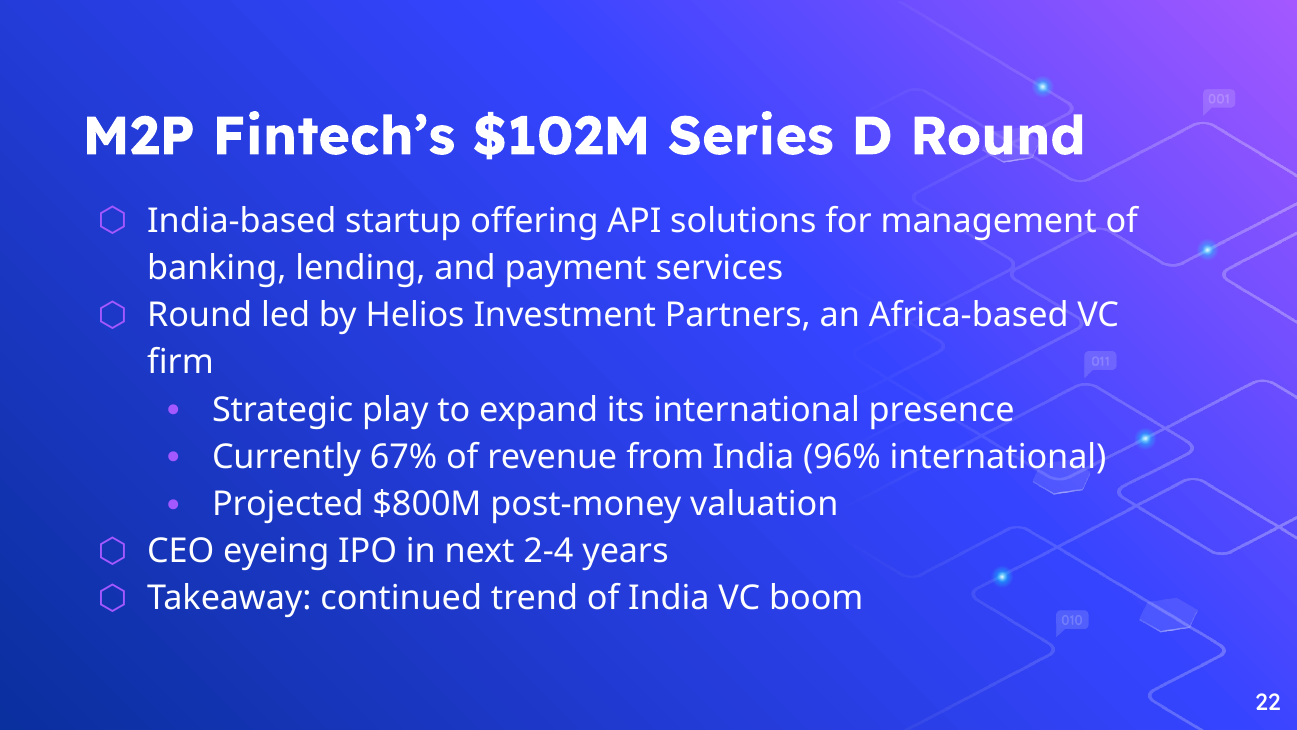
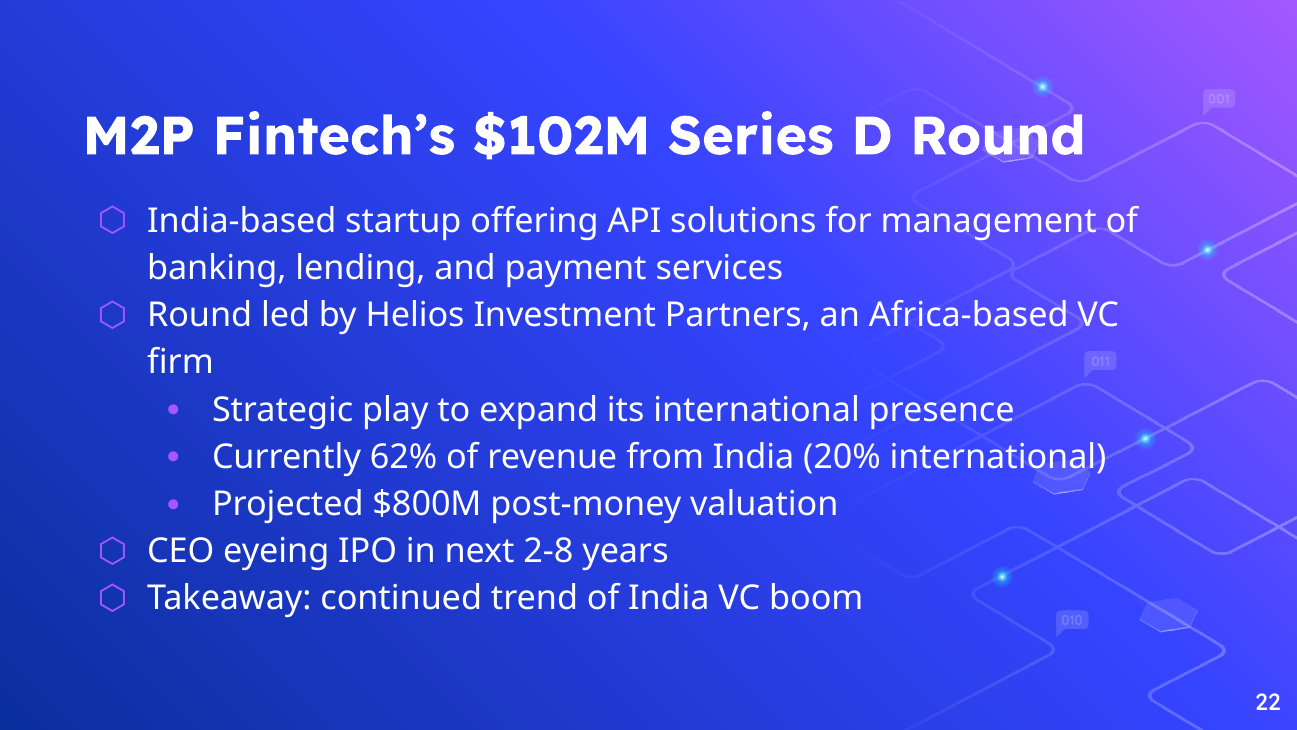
67%: 67% -> 62% (404, 457)
96%: 96% -> 20% (842, 457)
2-4: 2-4 -> 2-8 (548, 551)
